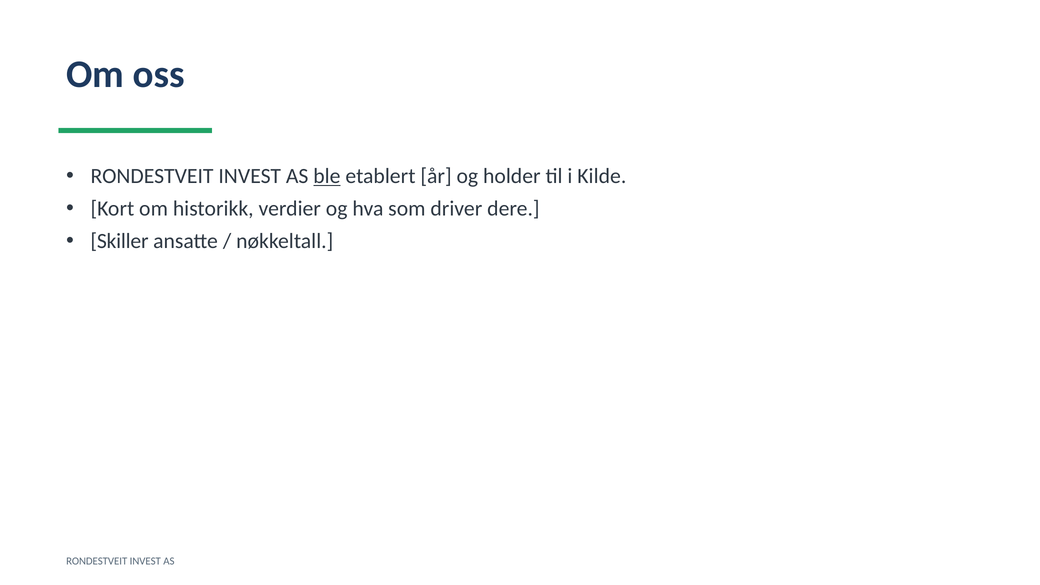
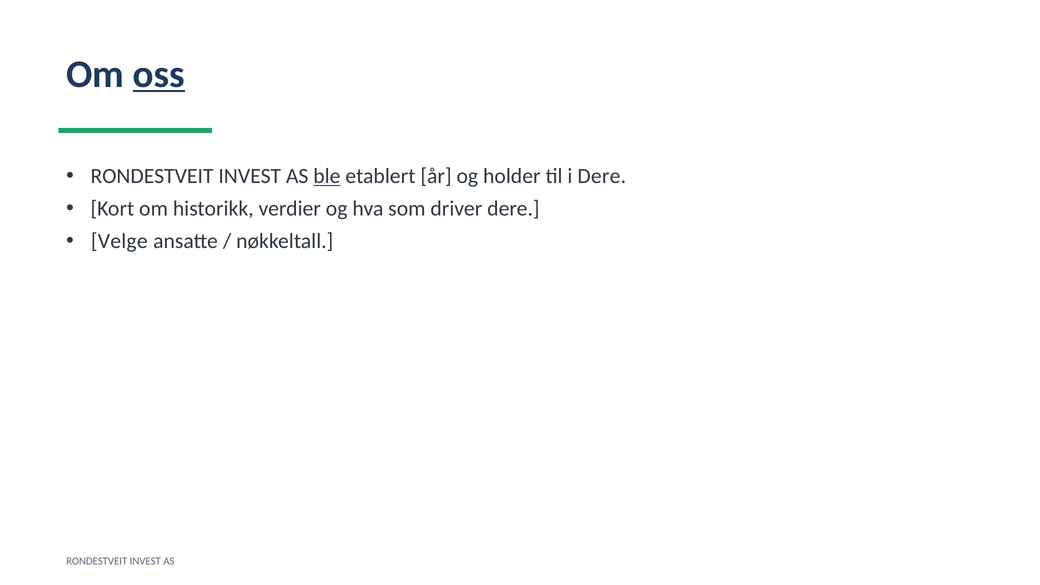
oss underline: none -> present (159, 74)
i Kilde: Kilde -> Dere (602, 176)
Skiller: Skiller -> Velge (119, 241)
